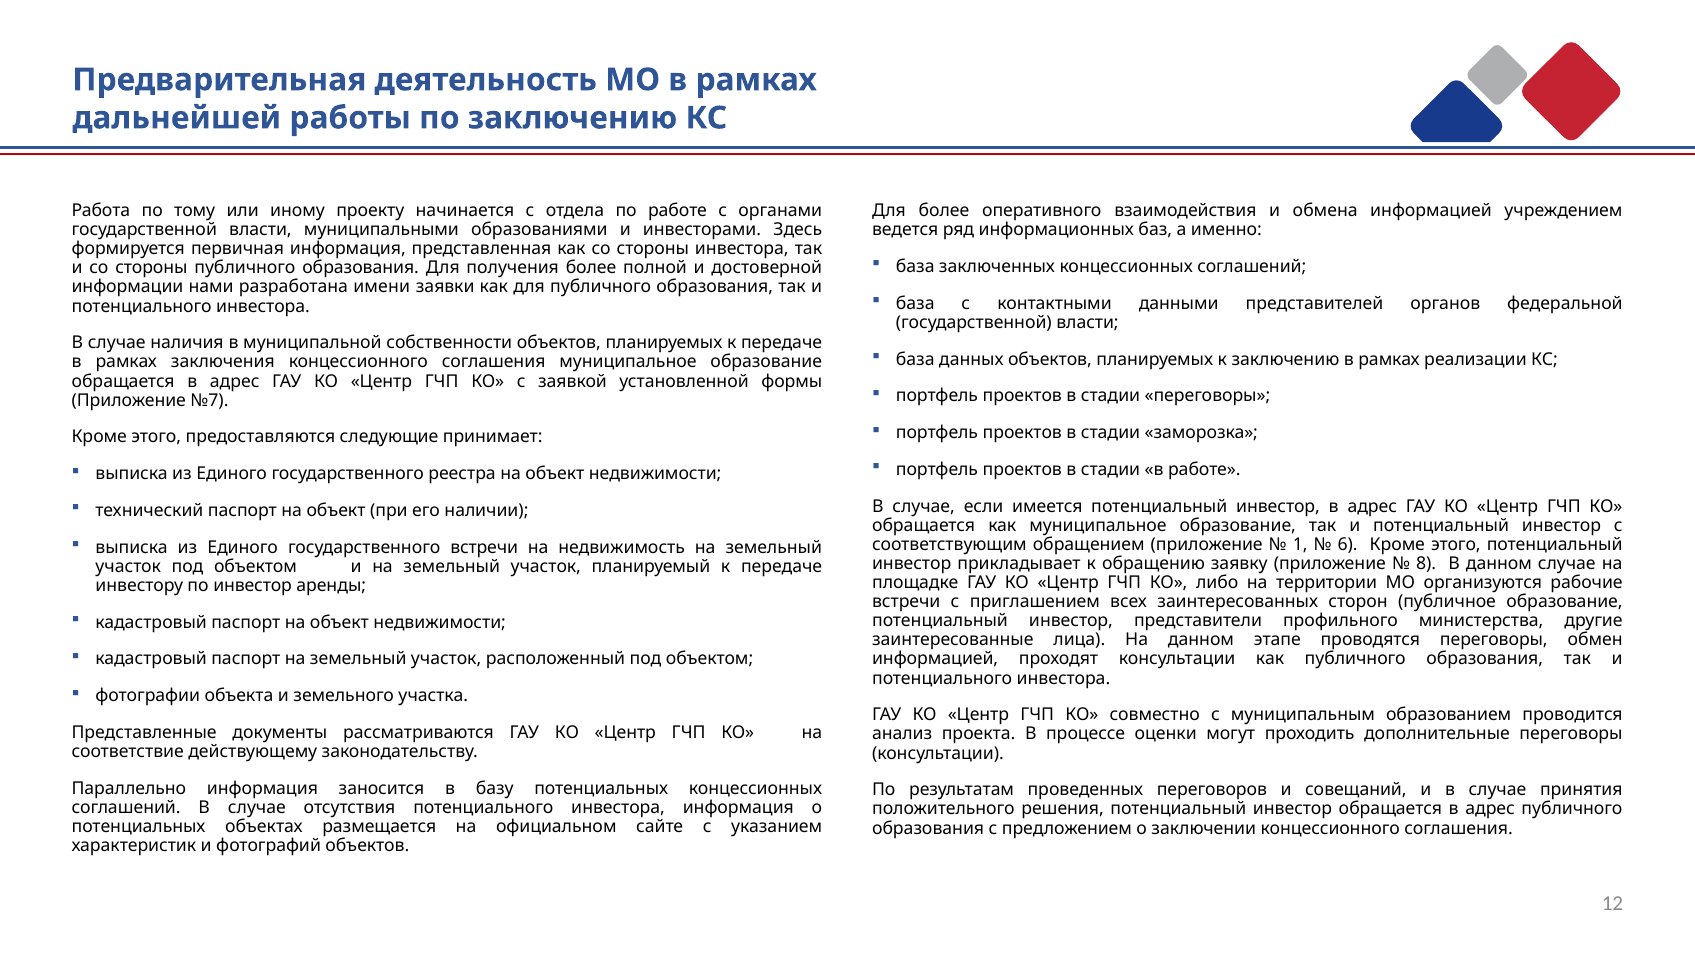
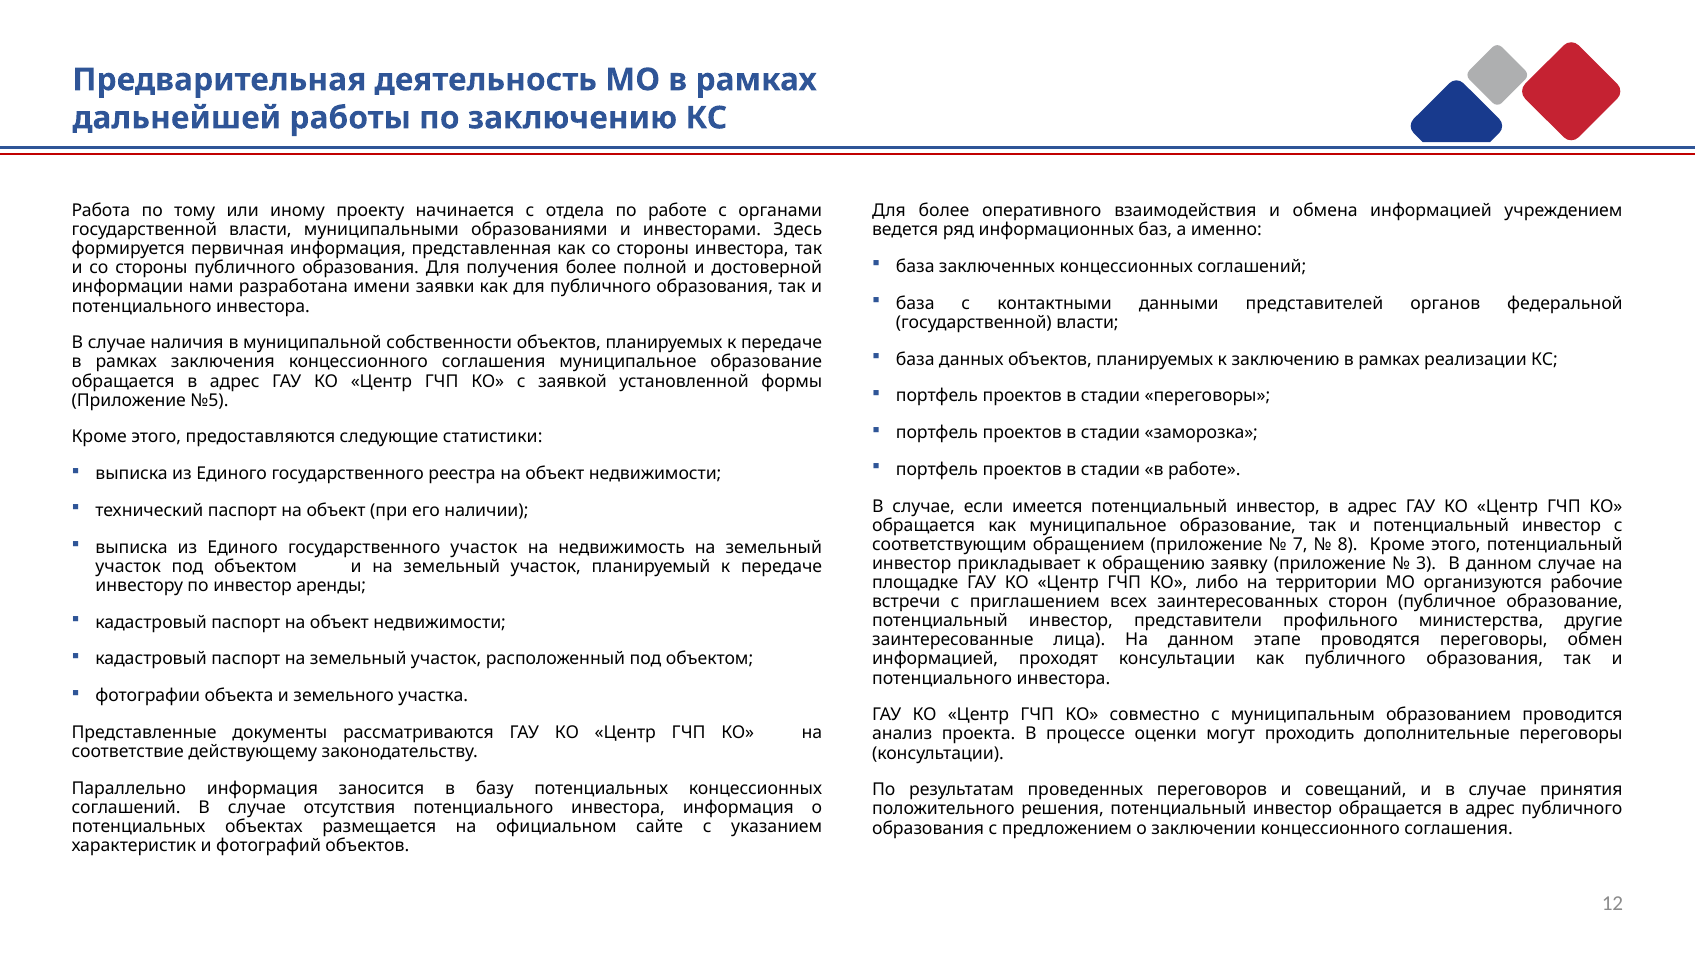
№7: №7 -> №5 (209, 401)
принимает: принимает -> статистики (493, 437)
государственного встречи: встречи -> участок (484, 548)
1: 1 -> 7 (1300, 545)
6: 6 -> 8 (1348, 545)
8: 8 -> 3 (1426, 564)
